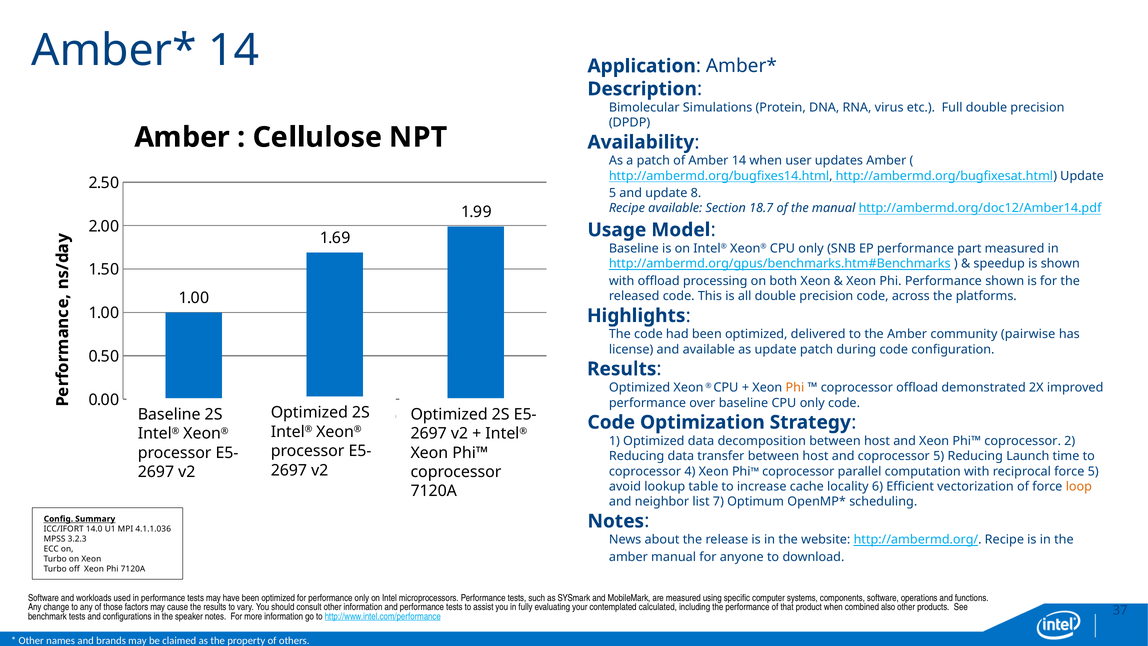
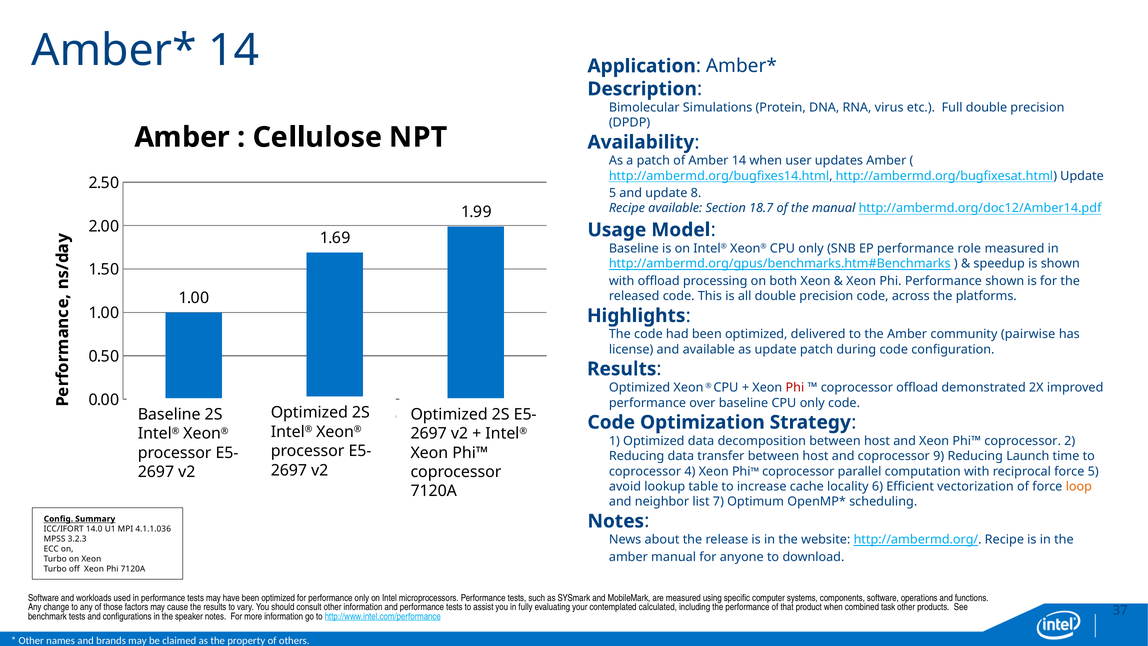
part: part -> role (969, 249)
Phi colour: orange -> red (795, 388)
coprocessor 5: 5 -> 9 (939, 456)
also: also -> task (888, 607)
